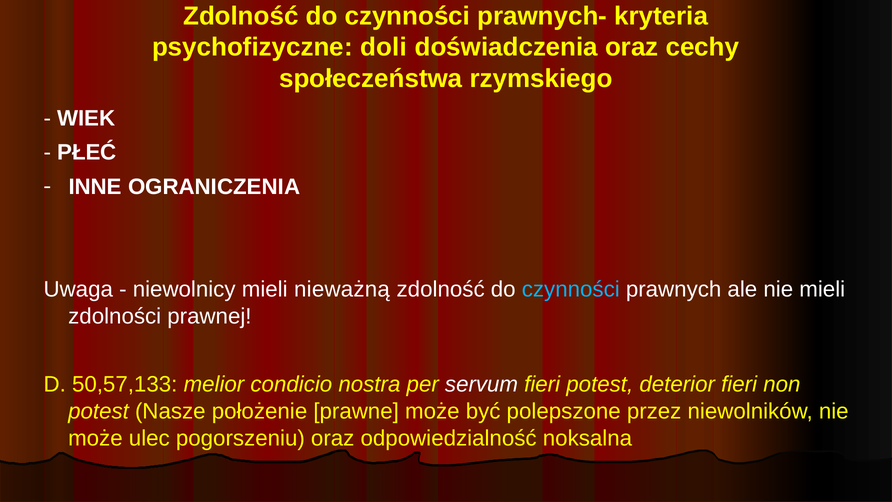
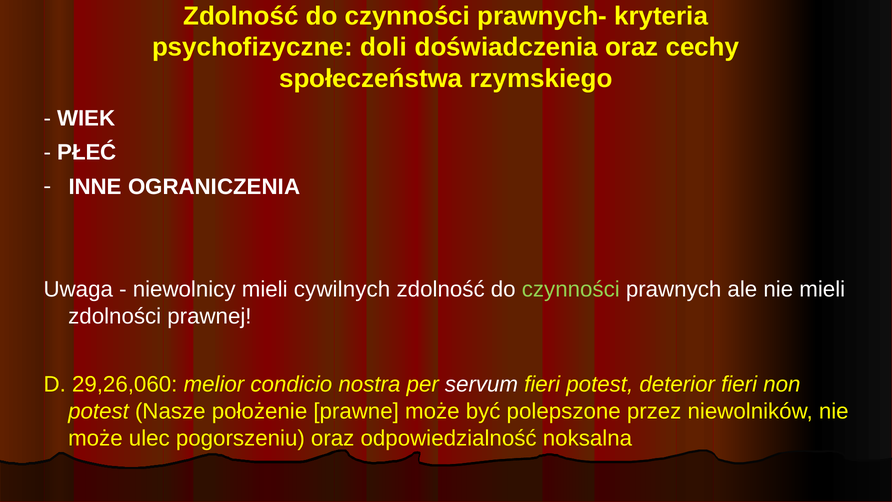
nieważną: nieważną -> cywilnych (342, 289)
czynności colour: light blue -> light green (571, 289)
50,57,133: 50,57,133 -> 29,26,060 (125, 384)
